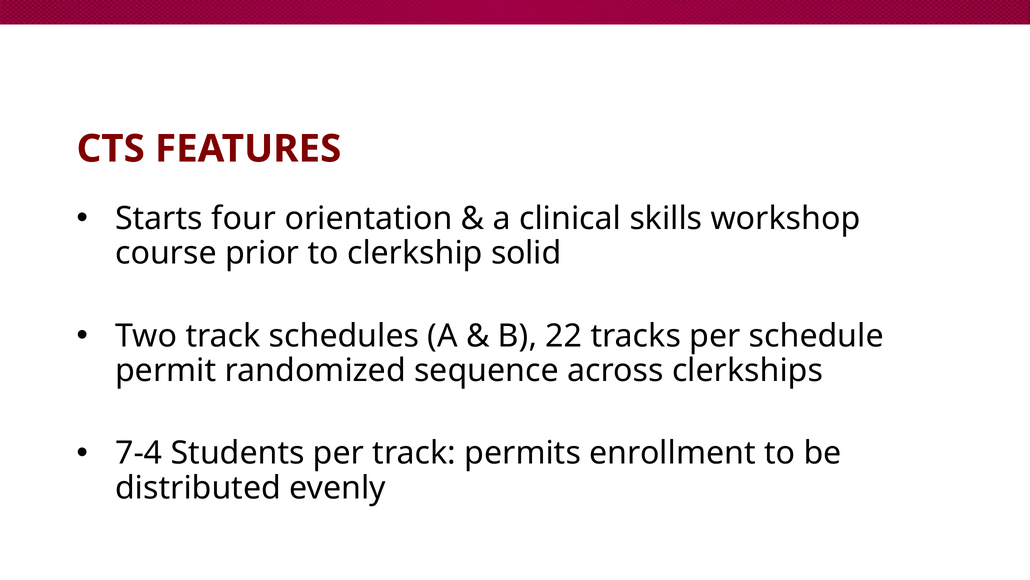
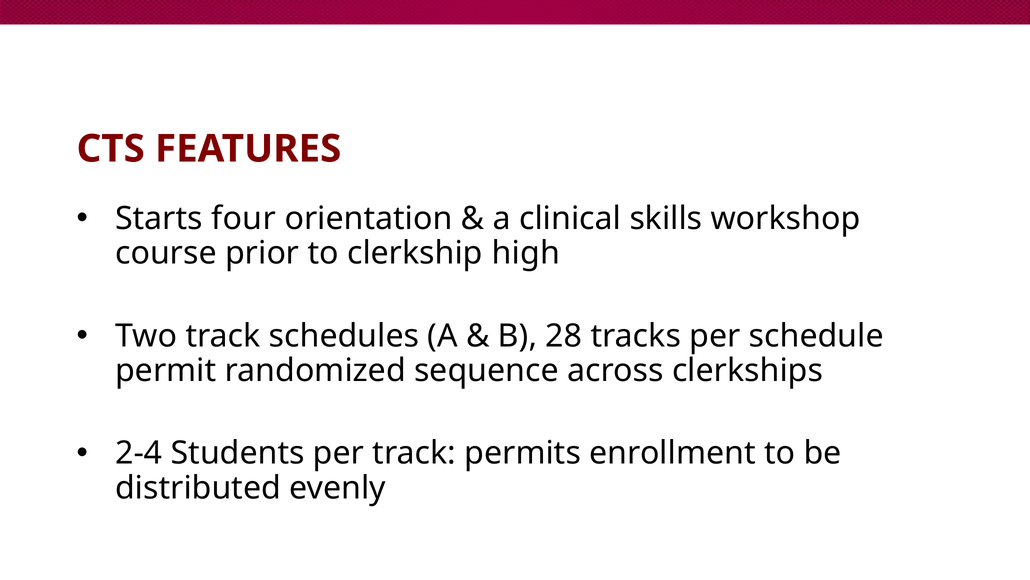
solid: solid -> high (526, 253)
22: 22 -> 28 (564, 336)
7-4: 7-4 -> 2-4 (139, 453)
